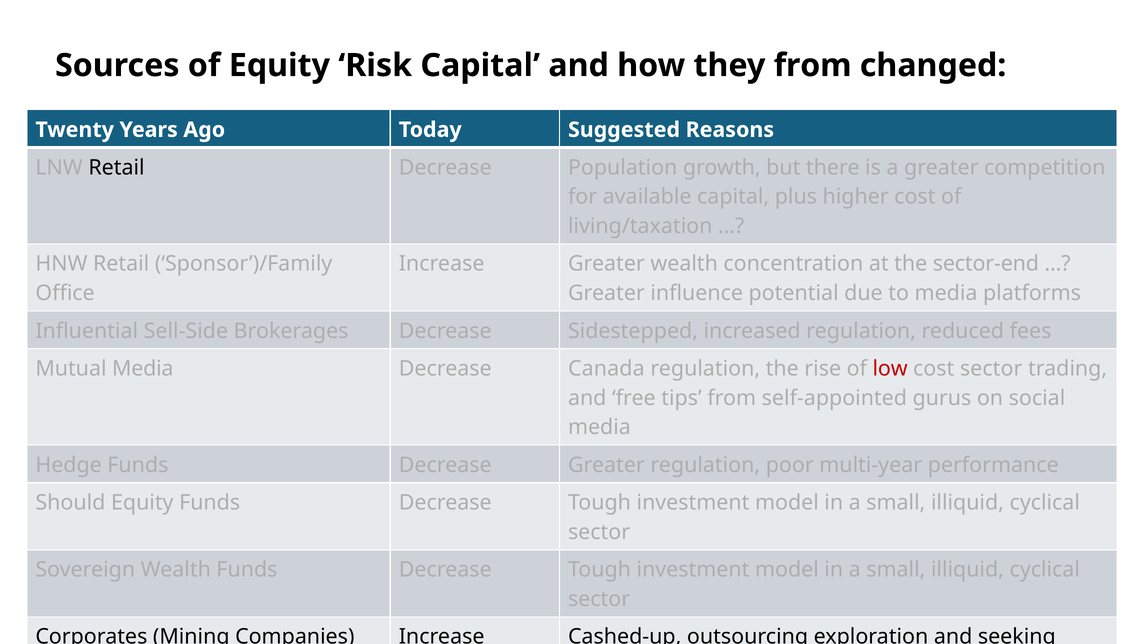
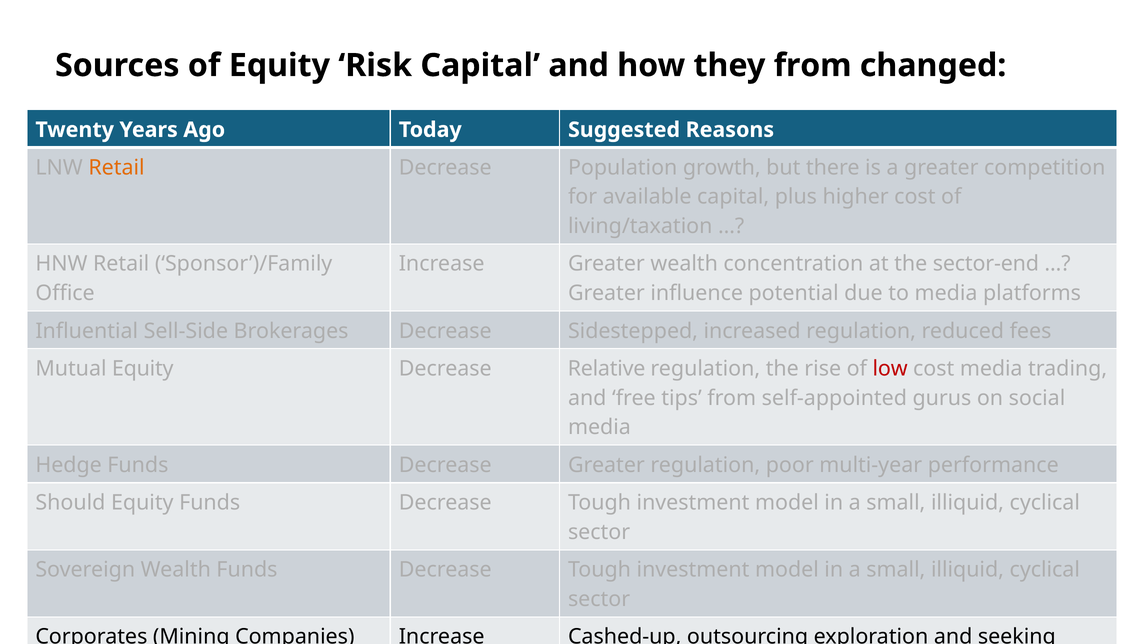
Retail colour: black -> orange (117, 168)
Mutual Media: Media -> Equity (143, 368)
Canada: Canada -> Relative (607, 368)
cost sector: sector -> media (991, 368)
